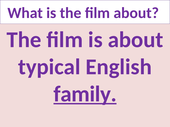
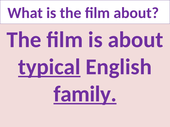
typical underline: none -> present (49, 67)
